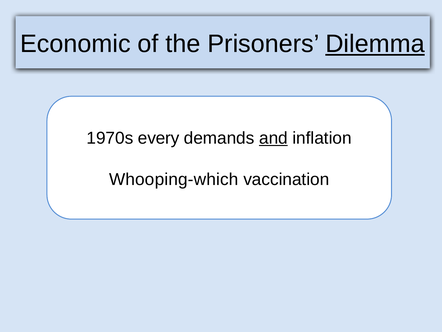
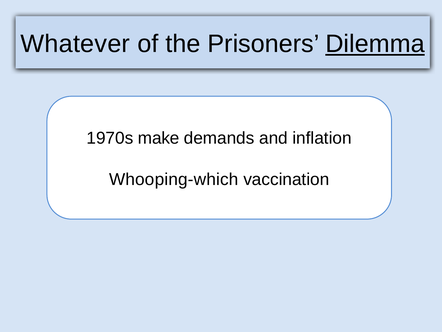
Economic: Economic -> Whatever (75, 44)
every: every -> make (159, 138)
and underline: present -> none (273, 138)
